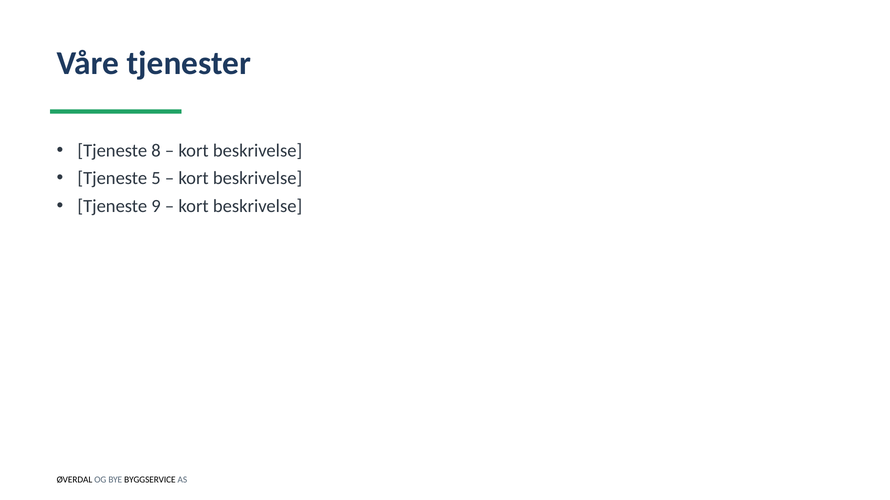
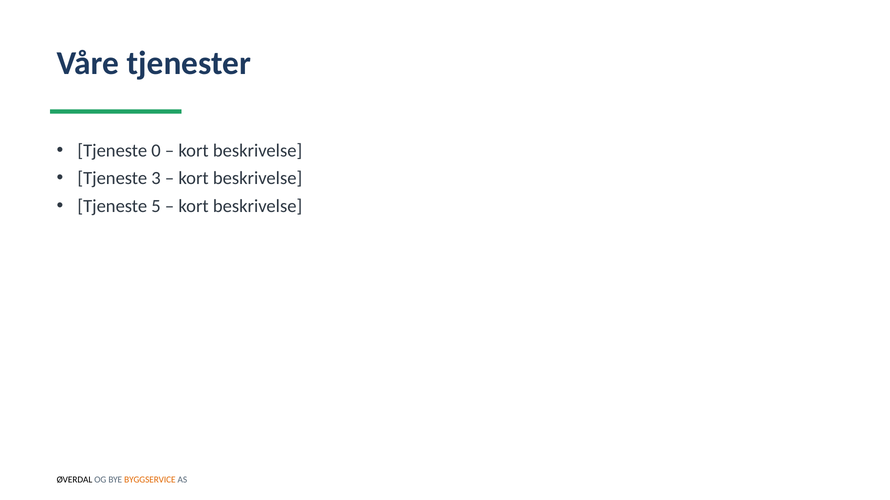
8: 8 -> 0 (156, 151)
5: 5 -> 3 (156, 179)
9: 9 -> 5 (156, 206)
BYGGSERVICE colour: black -> orange (150, 480)
